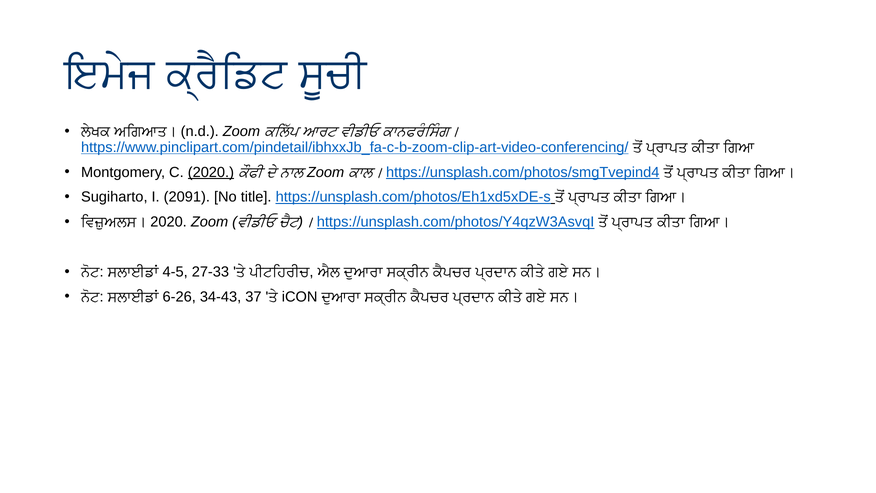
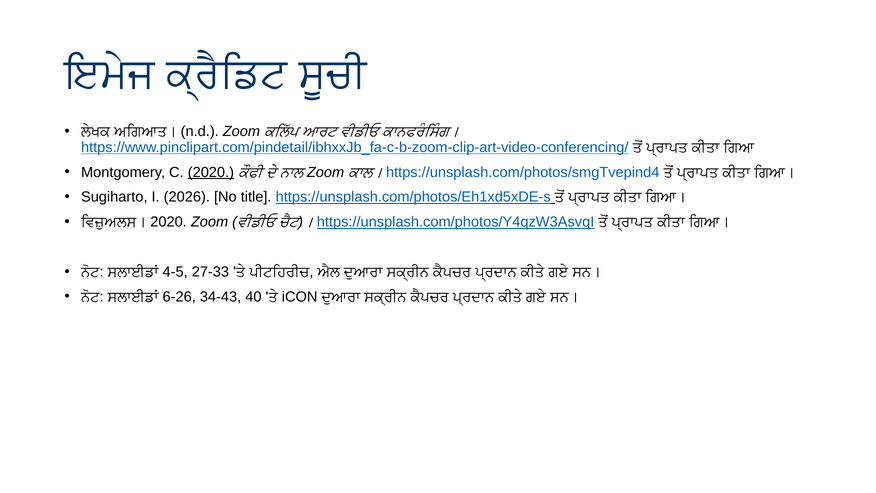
https://unsplash.com/photos/smgTvepind4 underline: present -> none (523, 172)
2091: 2091 -> 2026 (187, 197)
37: 37 -> 40 (253, 297)
